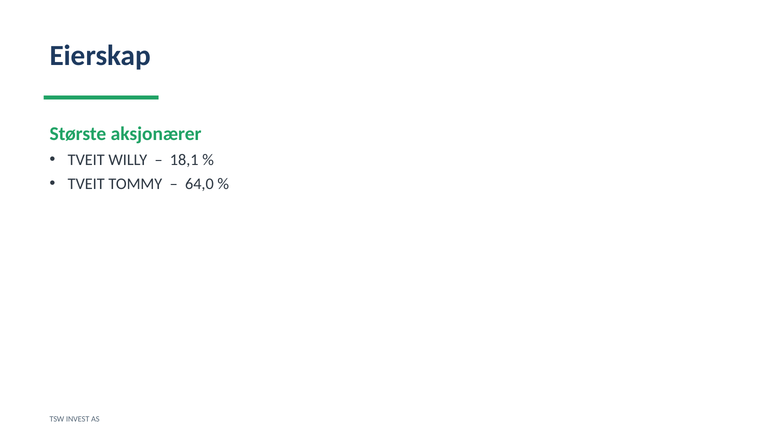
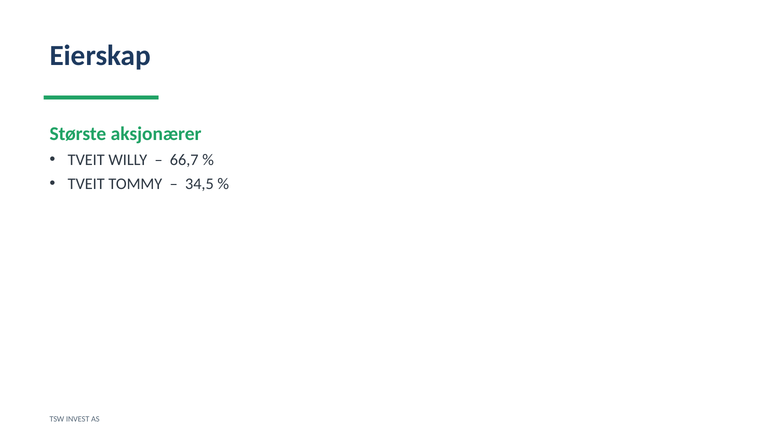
18,1: 18,1 -> 66,7 (184, 160)
64,0: 64,0 -> 34,5 (199, 184)
